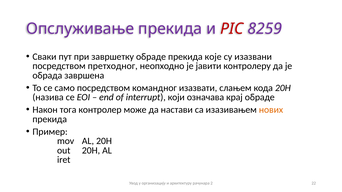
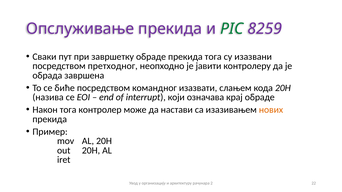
PIC colour: red -> green (232, 29)
прекида које: које -> тога (213, 57)
само: само -> биће (65, 88)
